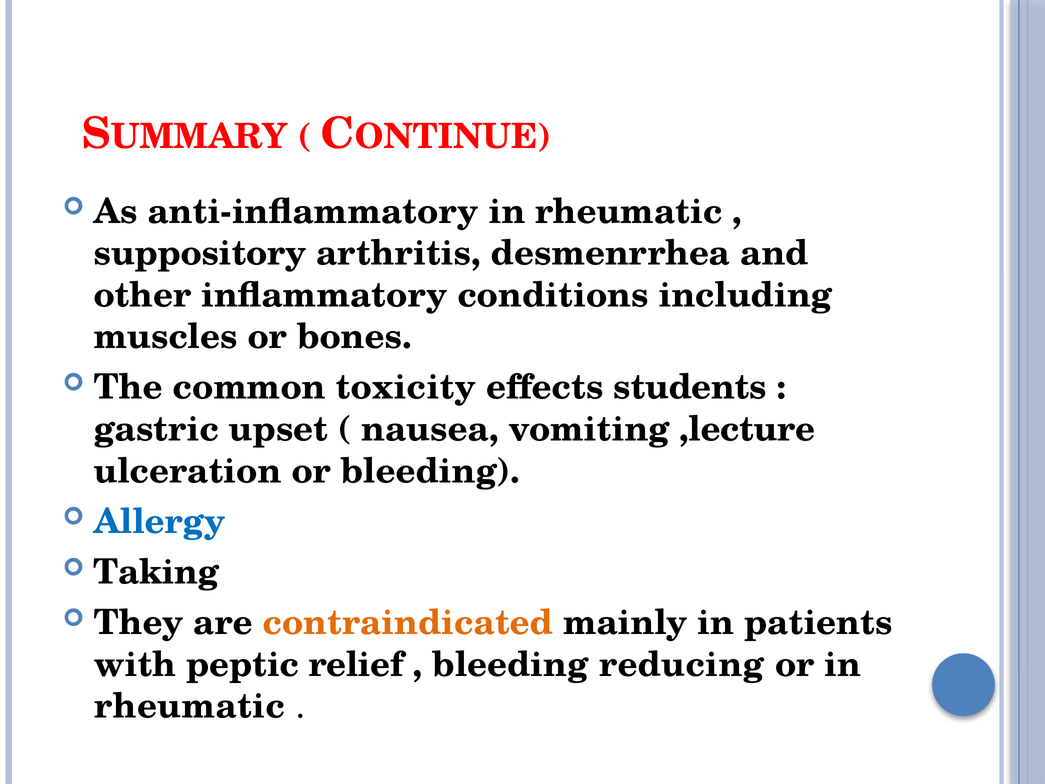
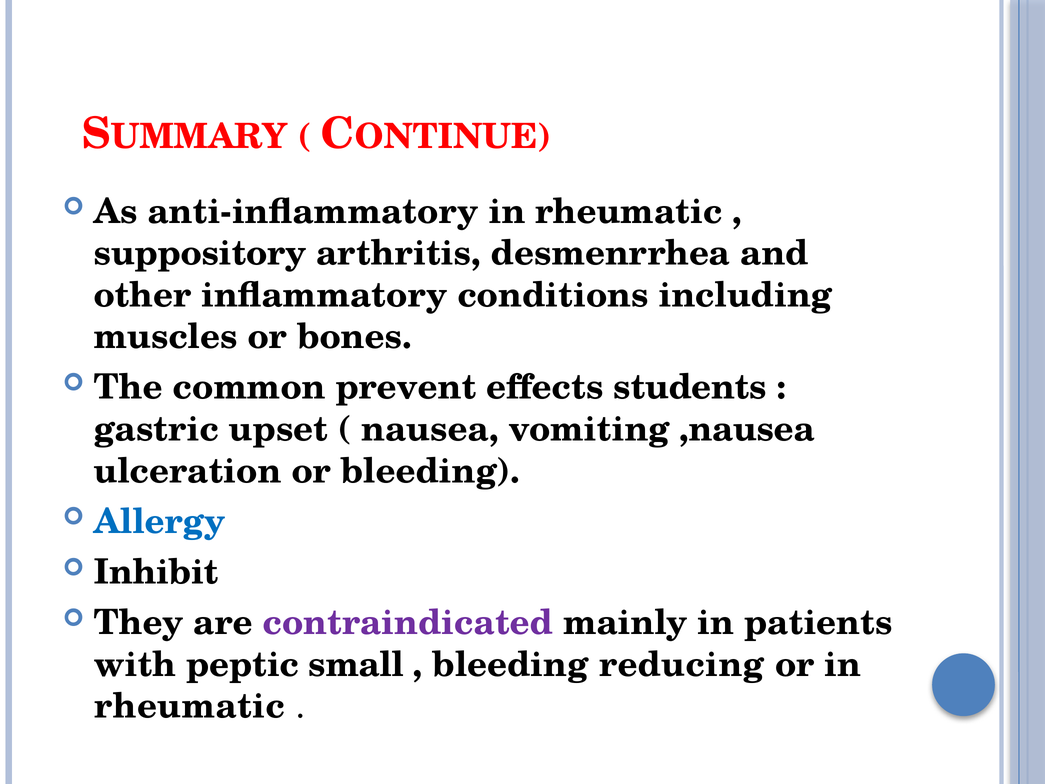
toxicity: toxicity -> prevent (406, 387)
,lecture: ,lecture -> ,nausea (747, 429)
Taking: Taking -> Inhibit (156, 572)
contraindicated colour: orange -> purple (408, 623)
relief: relief -> small (356, 664)
